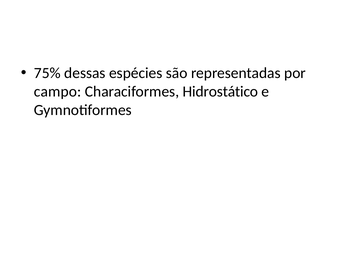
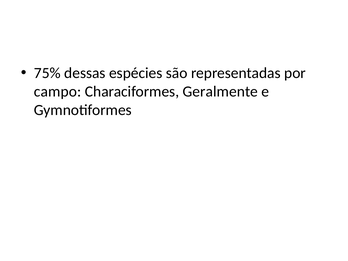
Hidrostático: Hidrostático -> Geralmente (220, 92)
